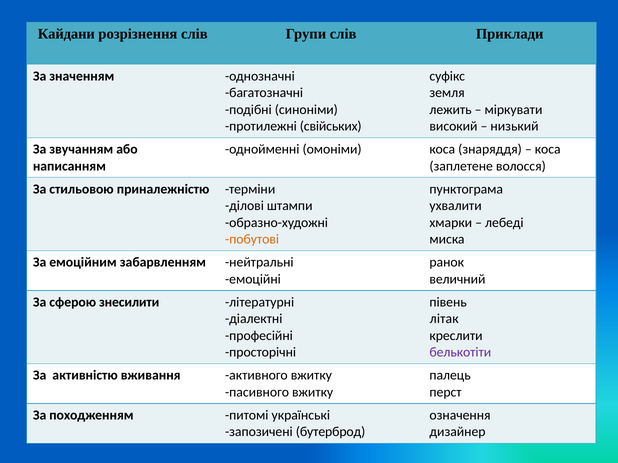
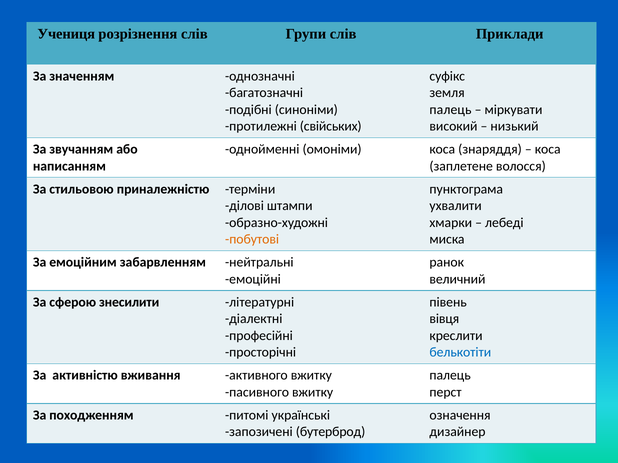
Кайдани: Кайдани -> Учениця (66, 34)
лежить: лежить -> палець (450, 110)
літак: літак -> вівця (444, 319)
белькотіти colour: purple -> blue (460, 353)
